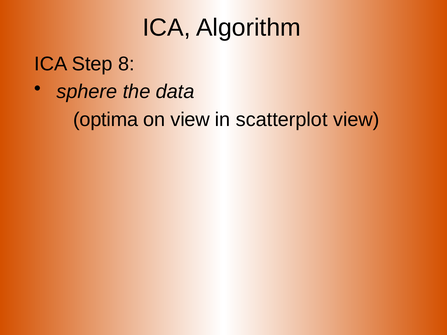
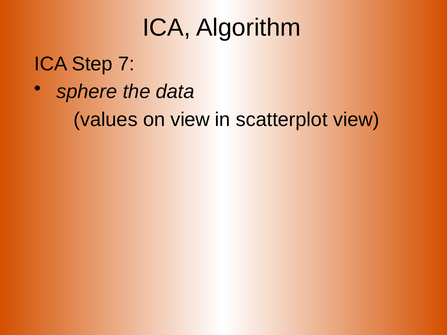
8: 8 -> 7 (126, 64)
optima: optima -> values (106, 120)
